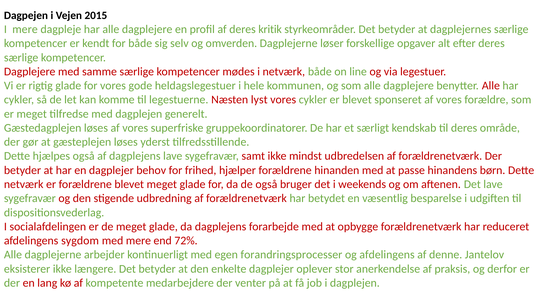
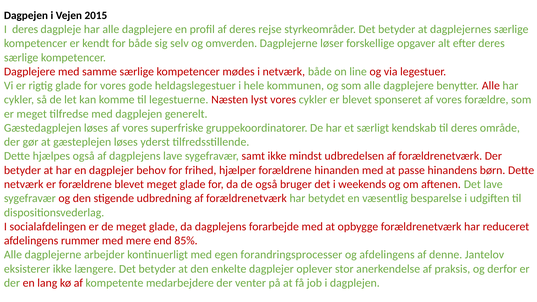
I mere: mere -> deres (25, 29)
kritik: kritik -> rejse (270, 29)
sygdom: sygdom -> rummer (80, 241)
72%: 72% -> 85% (186, 241)
